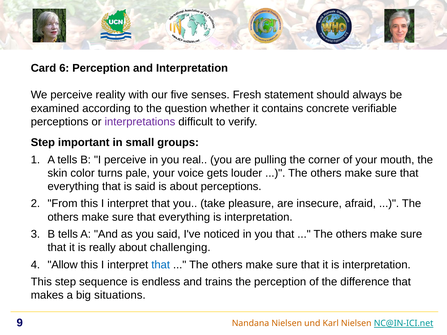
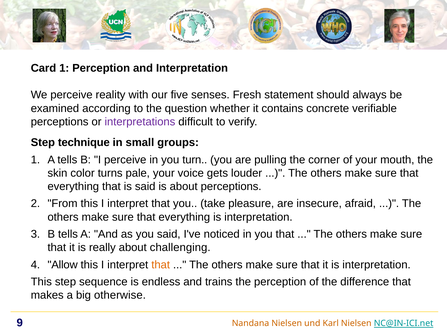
Card 6: 6 -> 1 (64, 68)
important: important -> technique (84, 143)
real: real -> turn (195, 160)
that colour: blue -> orange (161, 265)
situations: situations -> otherwise (120, 295)
